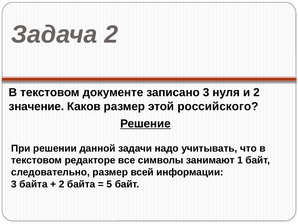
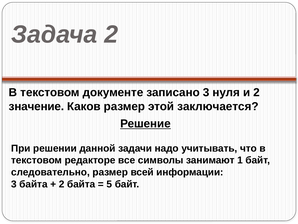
российского: российского -> заключается (218, 106)
